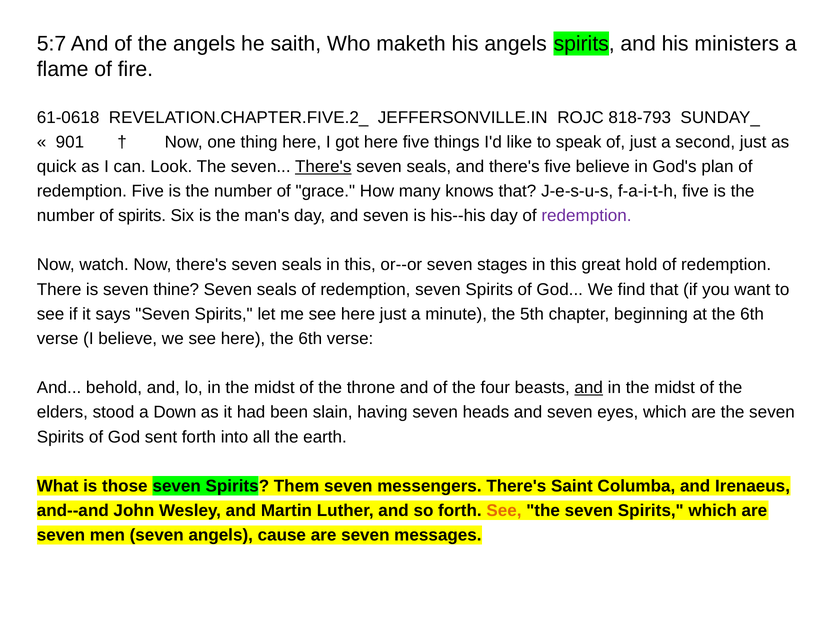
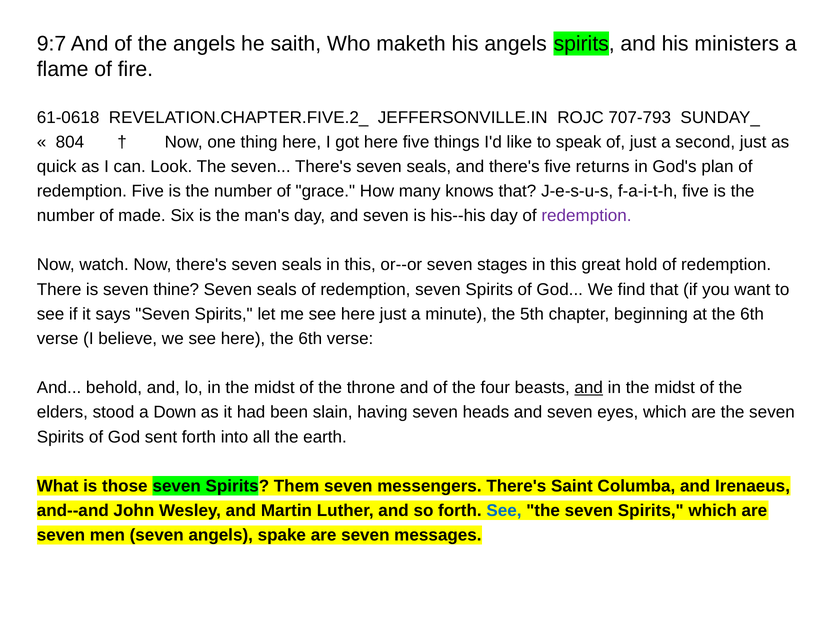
5:7: 5:7 -> 9:7 (52, 44)
818-793: 818-793 -> 707-793 (640, 117)
901: 901 -> 804 (70, 142)
There's underline: present -> none (323, 167)
five believe: believe -> returns (603, 167)
of spirits: spirits -> made (142, 216)
See colour: orange -> blue (504, 511)
cause: cause -> spake (282, 535)
